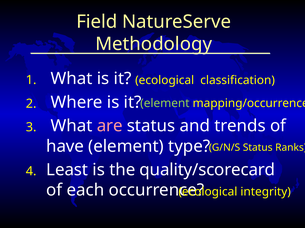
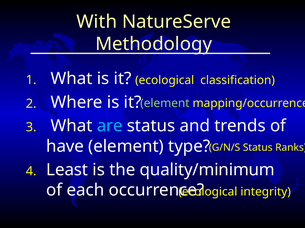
Field: Field -> With (97, 22)
are colour: pink -> light blue (110, 126)
quality/scorecard: quality/scorecard -> quality/minimum (207, 170)
